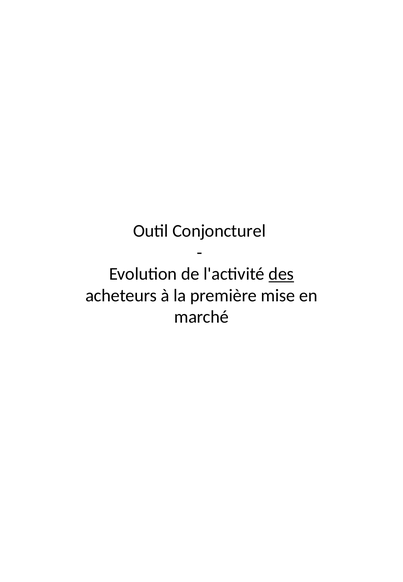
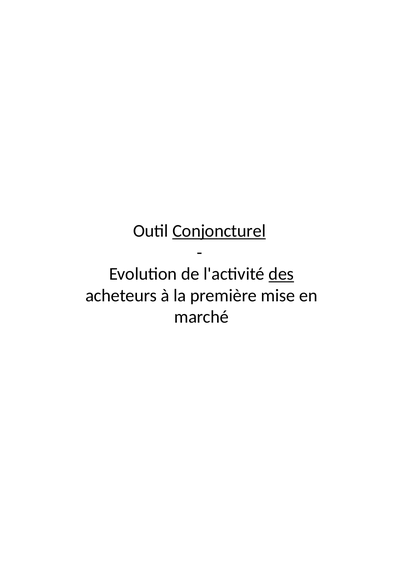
Conjoncturel underline: none -> present (219, 231)
